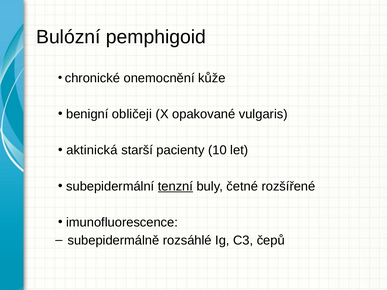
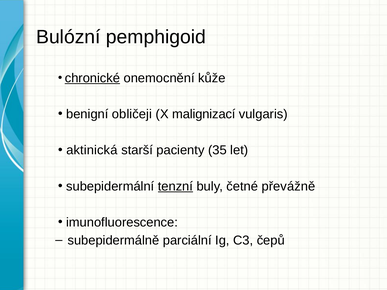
chronické underline: none -> present (92, 78)
opakované: opakované -> malignizací (204, 114)
10: 10 -> 35 (217, 150)
rozšířené: rozšířené -> převážně (288, 186)
rozsáhlé: rozsáhlé -> parciální (187, 241)
